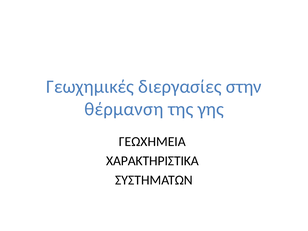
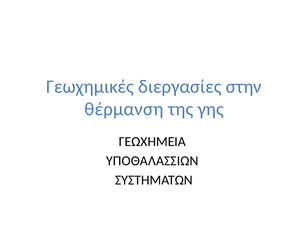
ΧΑΡΑΚΤΗΡΙΣΤΙΚΑ: ΧΑΡΑΚΤΗΡΙΣΤΙΚΑ -> ΥΠΟΘΑΛΑΣΣΙΩΝ (152, 161)
